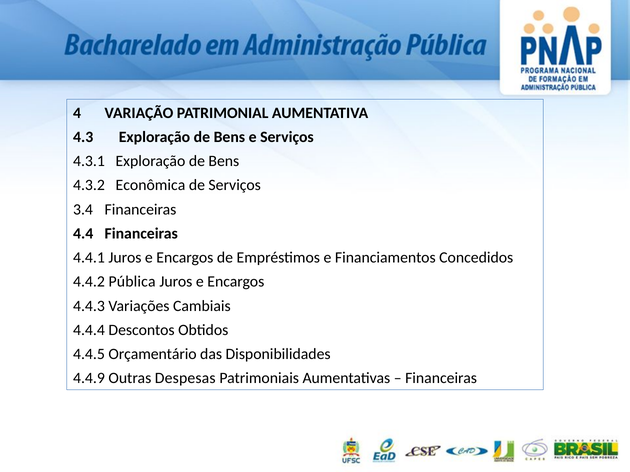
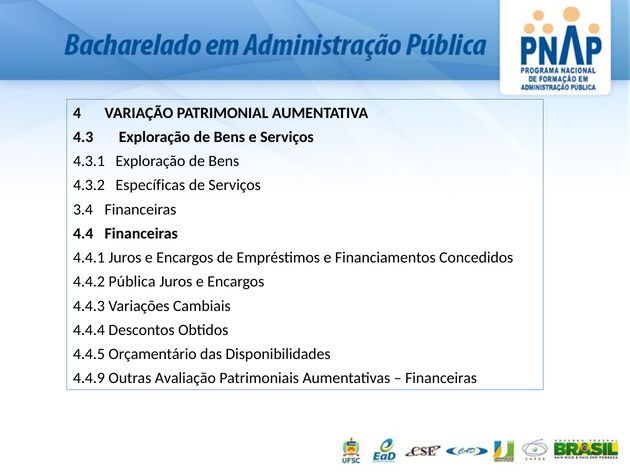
Econômica: Econômica -> Específicas (150, 185)
Despesas: Despesas -> Avaliação (185, 379)
